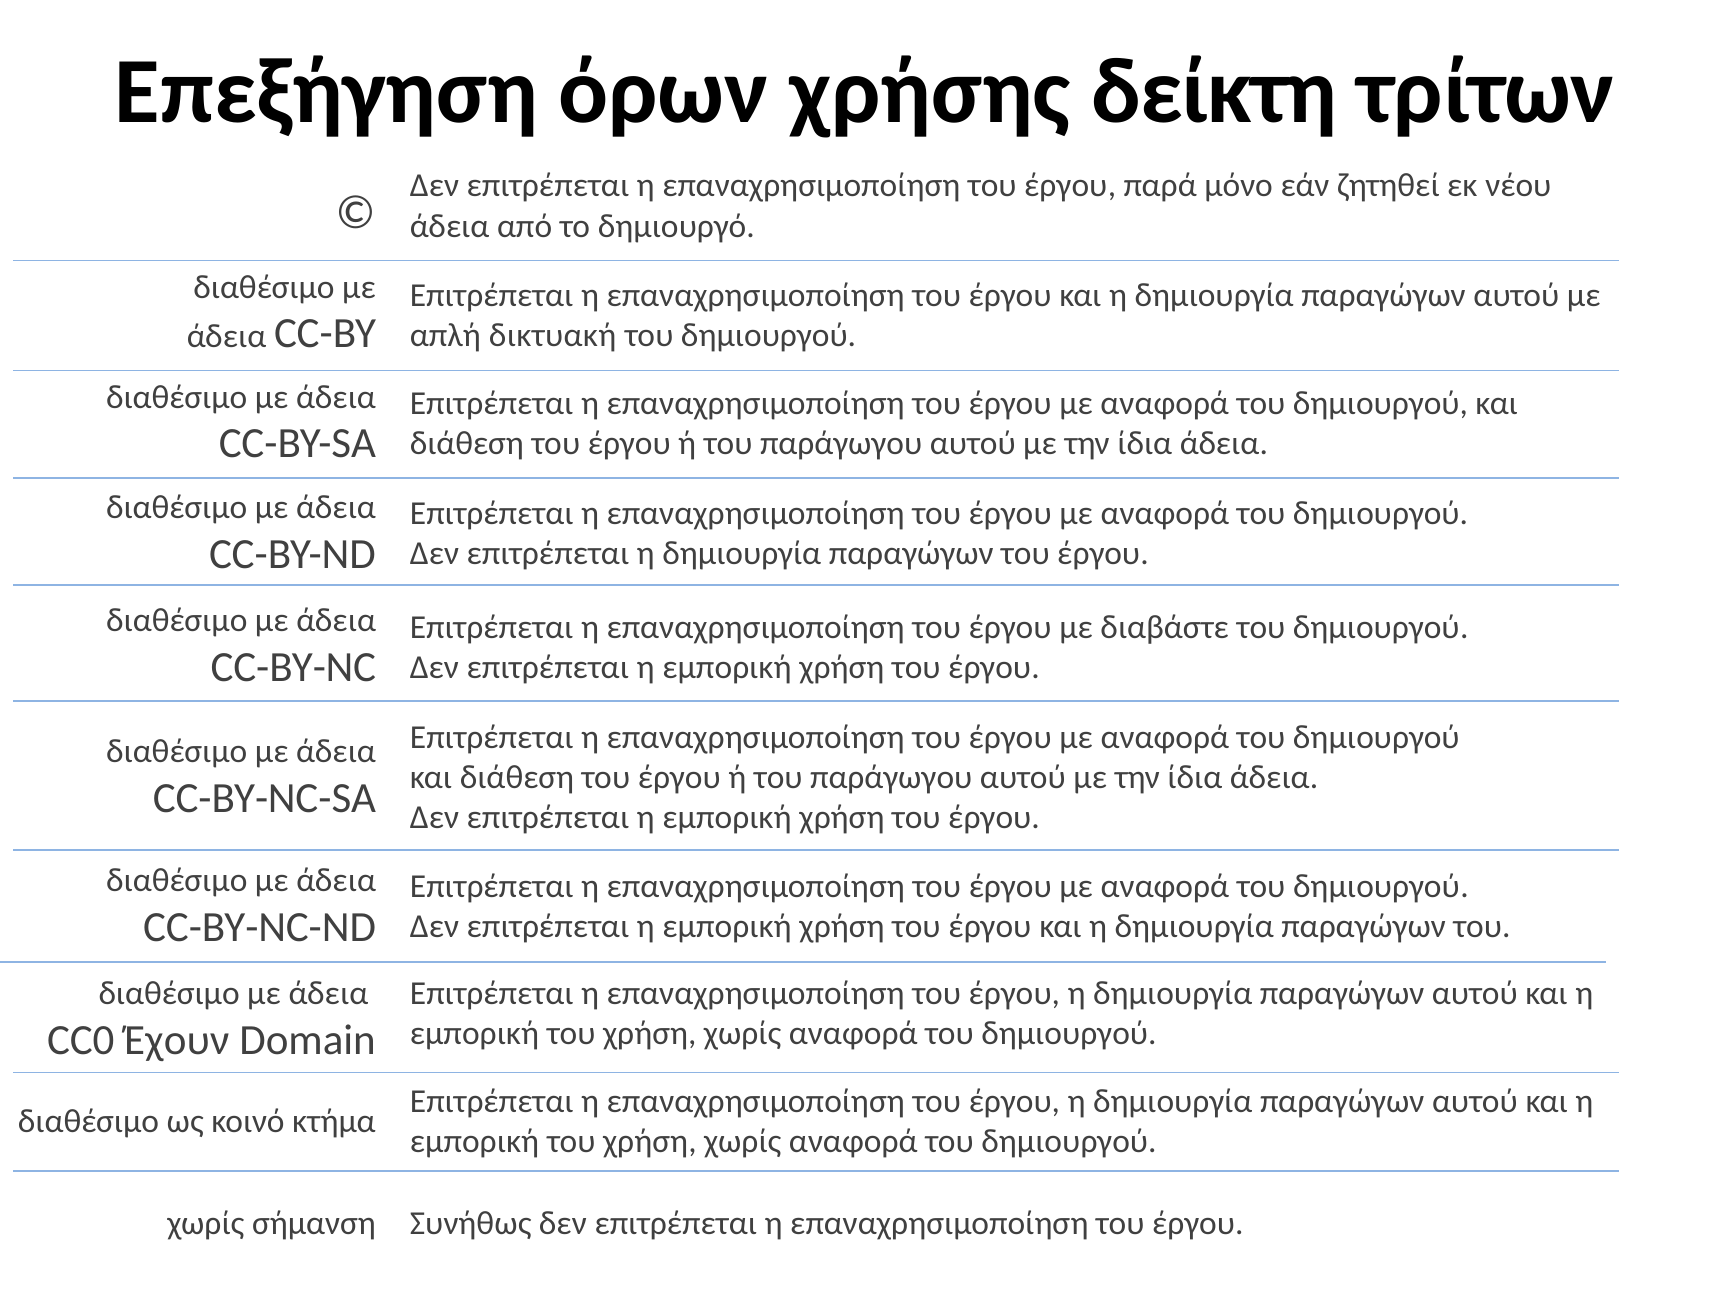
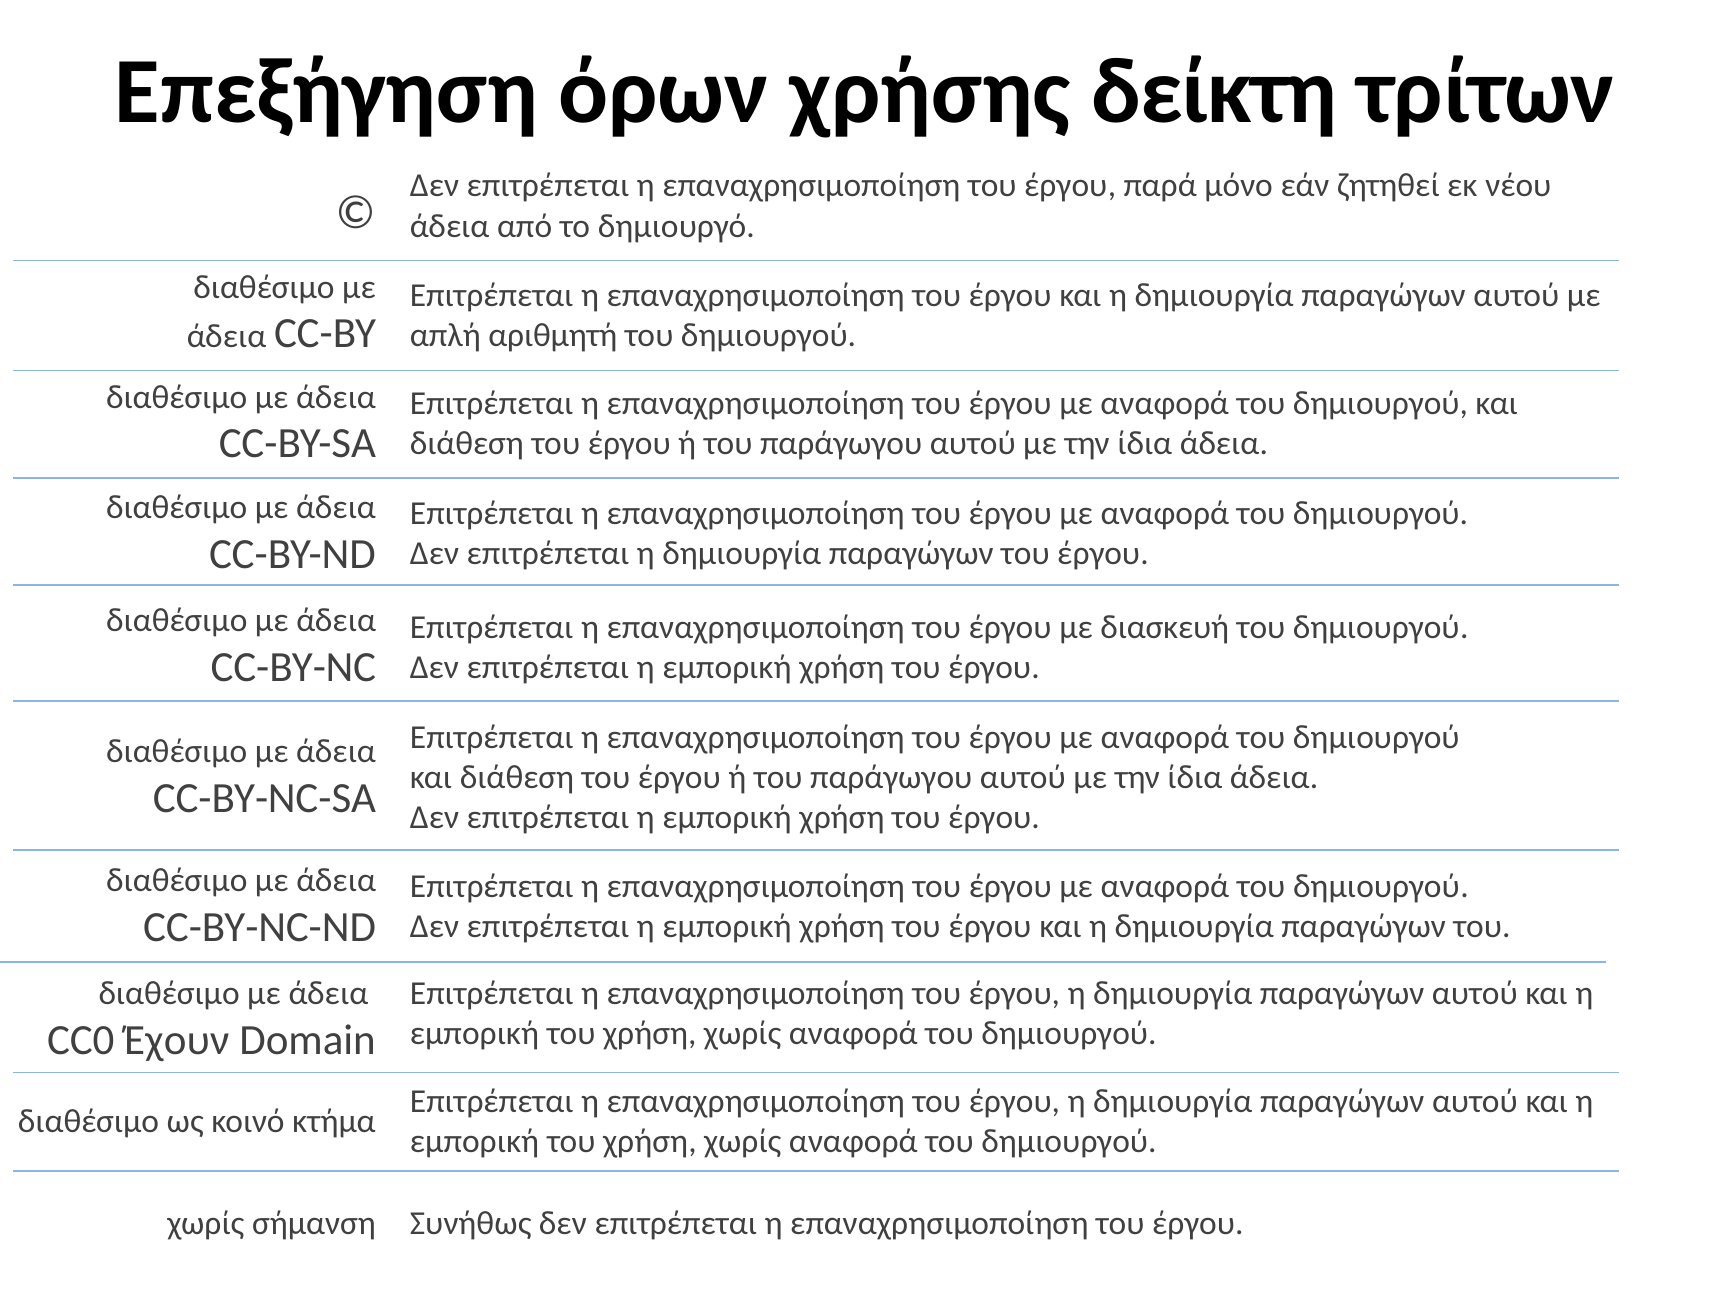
δικτυακή: δικτυακή -> αριθμητή (553, 335)
διαβάστε: διαβάστε -> διασκευή (1165, 627)
